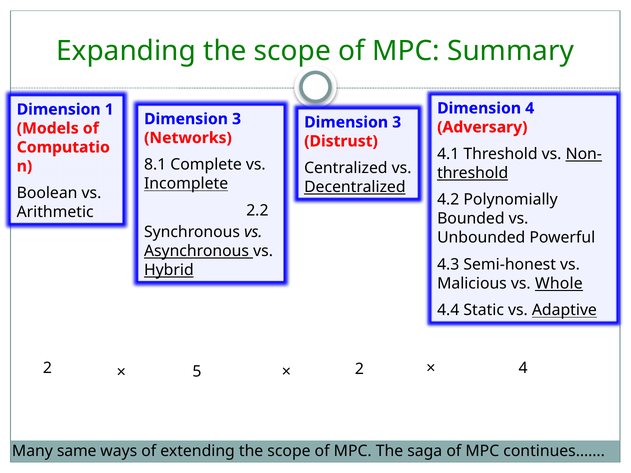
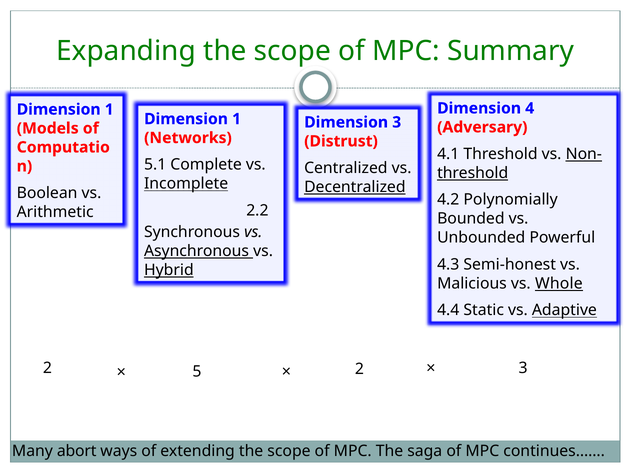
3: 3 -> 1 (237, 119)
8.1: 8.1 -> 5.1 (155, 165)
2 4: 4 -> 3 (523, 368)
same: same -> abort (77, 451)
